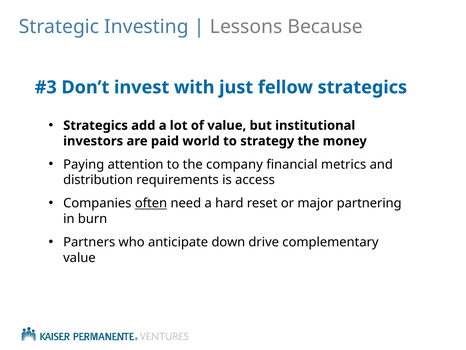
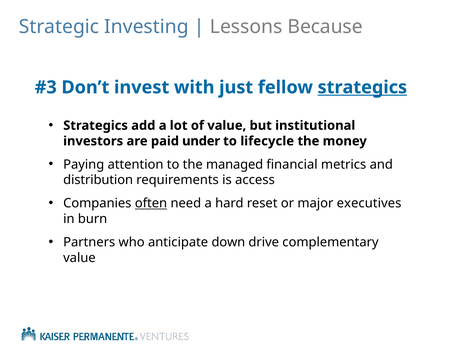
strategics underline: none -> present (362, 87)
world: world -> under (201, 141)
strategy: strategy -> lifecycle (267, 141)
company: company -> managed (235, 164)
partnering: partnering -> executives (369, 203)
